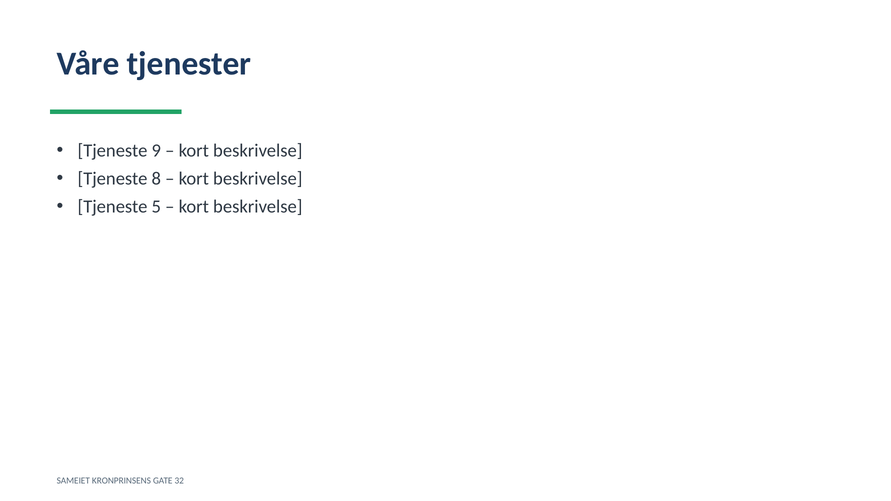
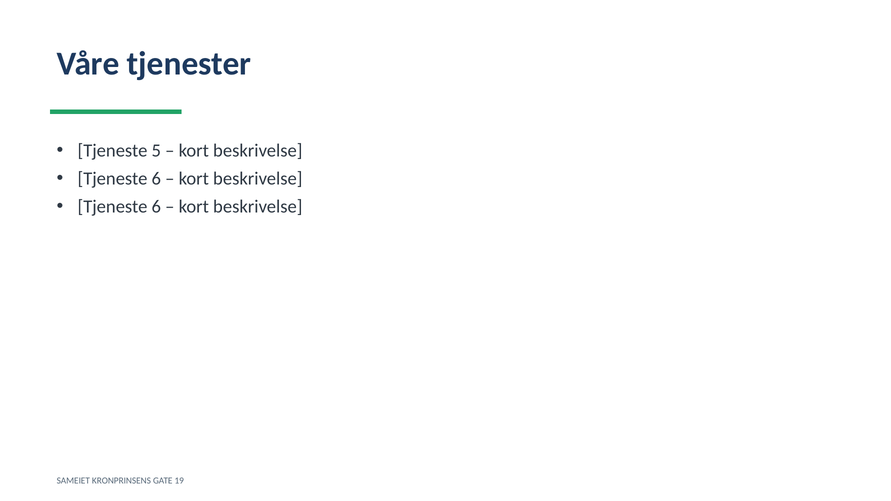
9: 9 -> 5 (156, 151)
8: 8 -> 6 (156, 179)
5: 5 -> 6 (156, 207)
32: 32 -> 19 (179, 481)
